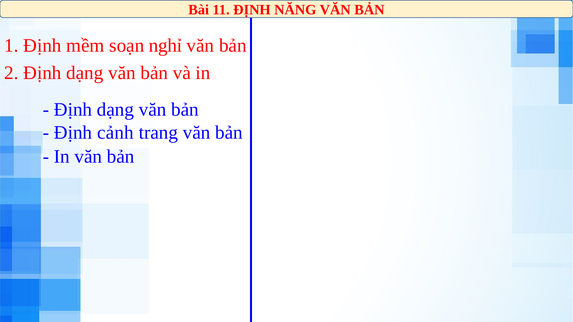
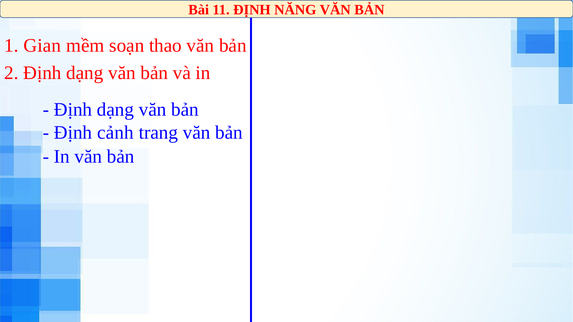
1 Định: Định -> Gian (42, 45)
nghỉ: nghỉ -> thao (165, 45)
